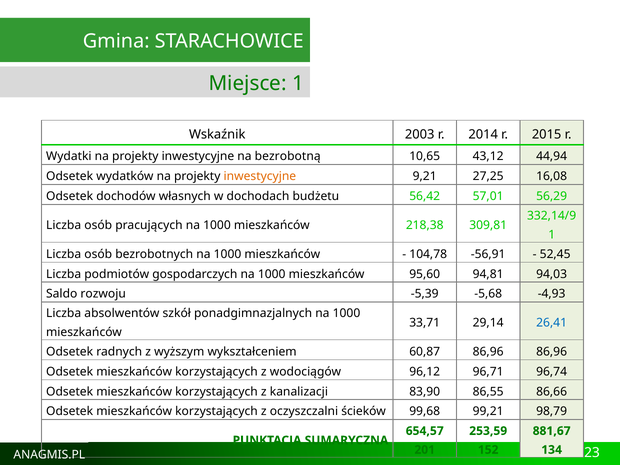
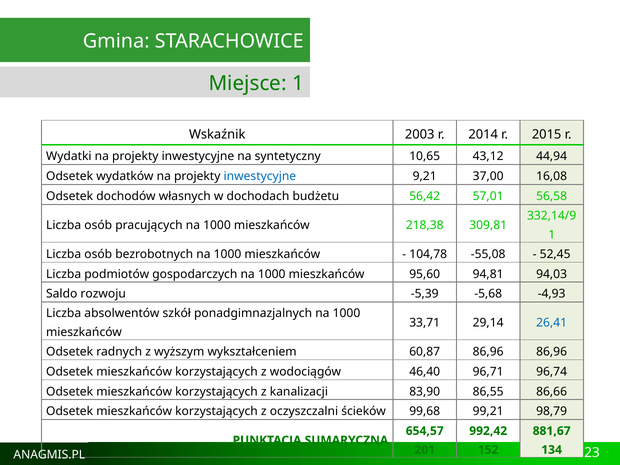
bezrobotną: bezrobotną -> syntetyczny (288, 157)
inwestycyjne colour: orange -> blue (260, 176)
27,25: 27,25 -> 37,00 (488, 176)
56,29: 56,29 -> 56,58 (552, 196)
-56,91: -56,91 -> -55,08 (488, 254)
96,12: 96,12 -> 46,40 (425, 372)
253,59: 253,59 -> 992,42 (488, 431)
